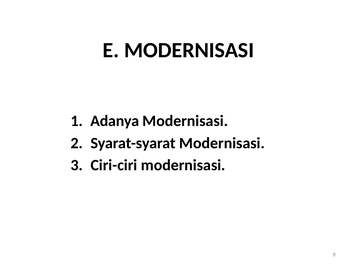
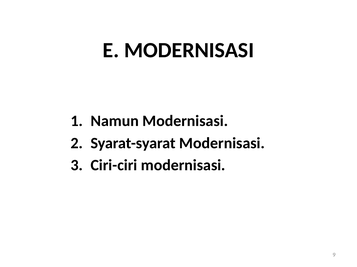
Adanya: Adanya -> Namun (115, 121)
